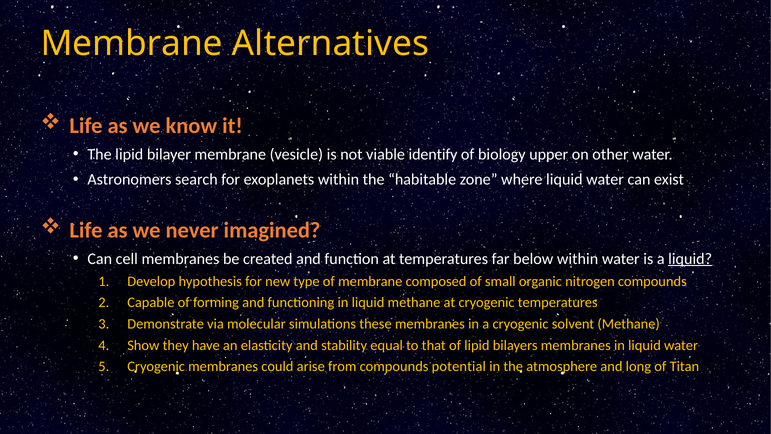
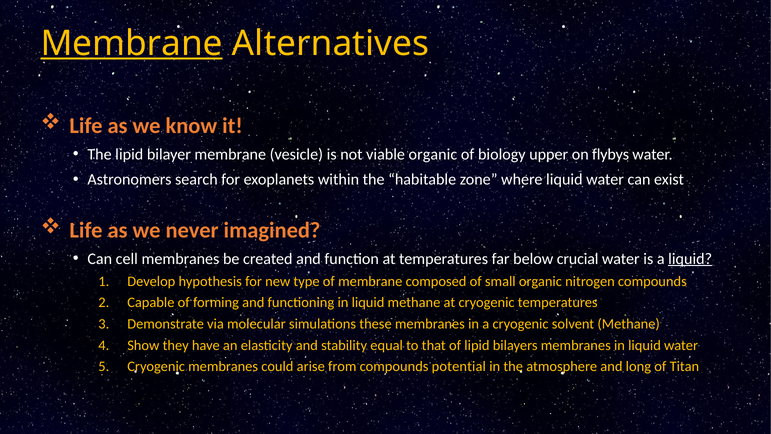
Membrane underline: none -> present (132, 43)
viable identify: identify -> organic (433, 154)
other: other -> flybys (611, 154)
below within: within -> crucial (578, 259)
